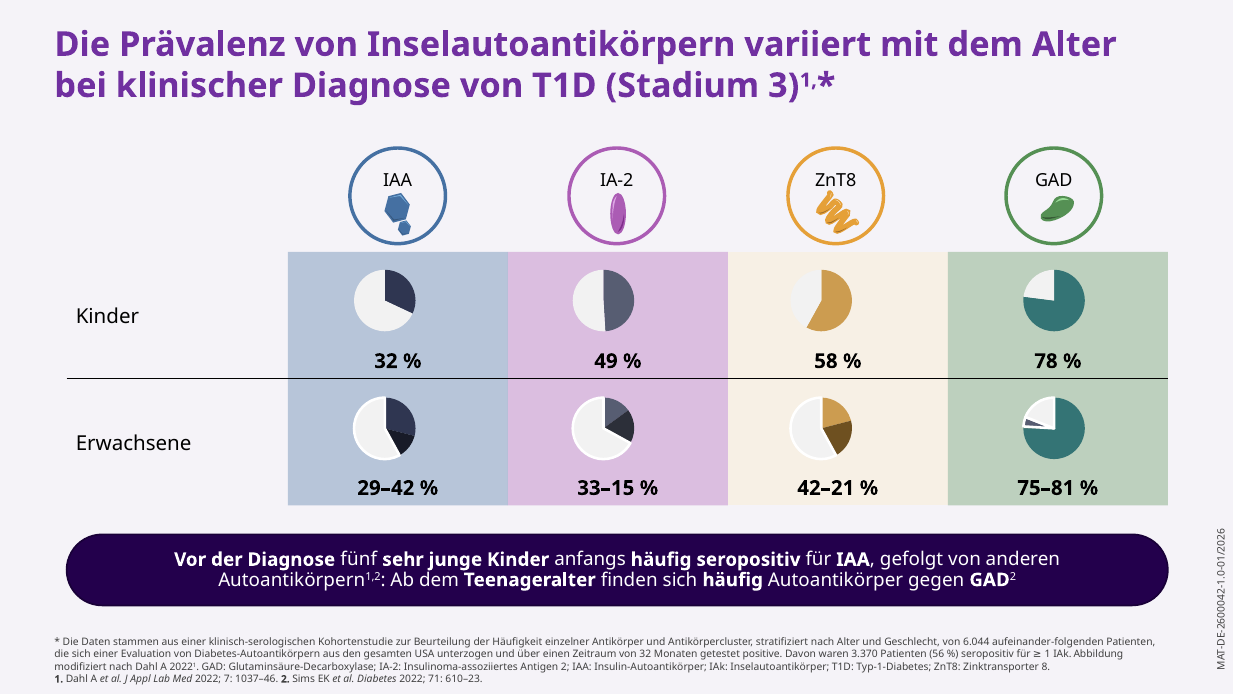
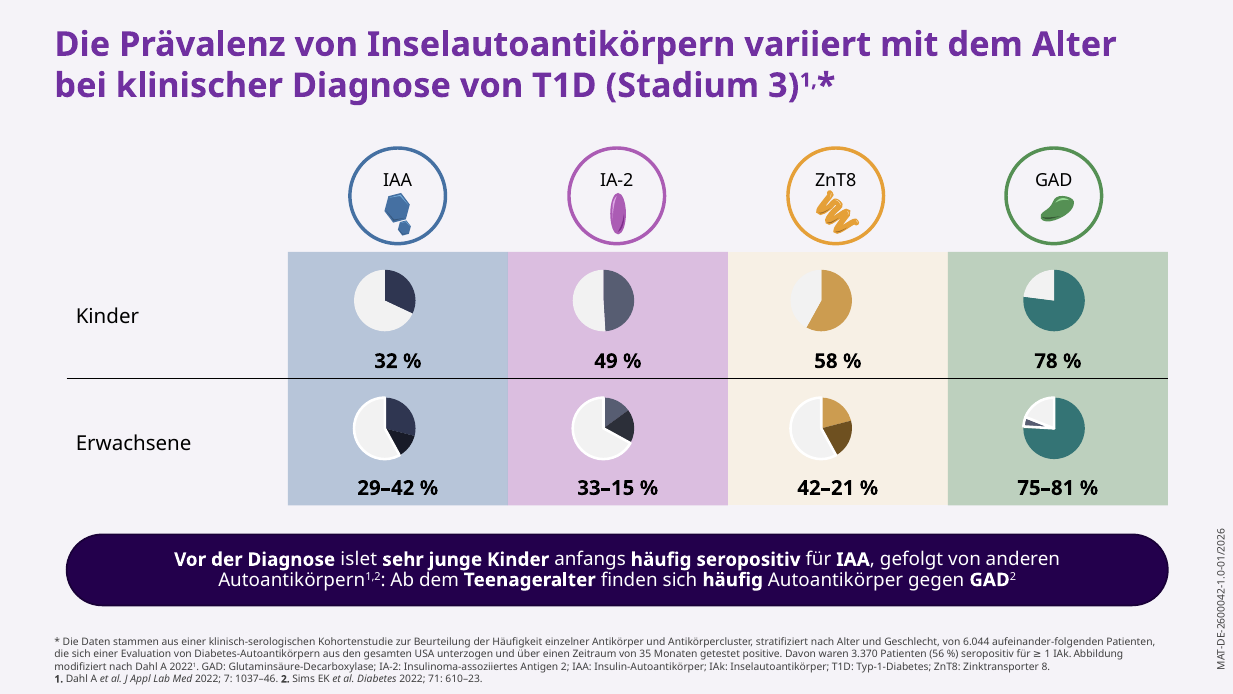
fünf: fünf -> islet (359, 559)
von 32: 32 -> 35 (645, 654)
